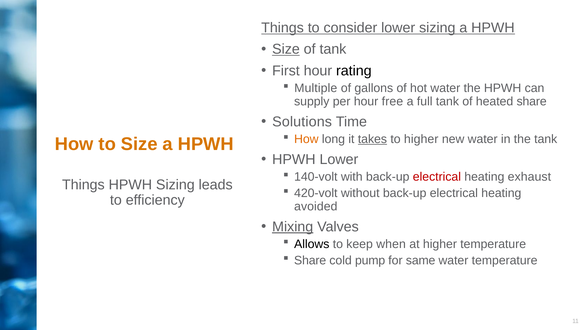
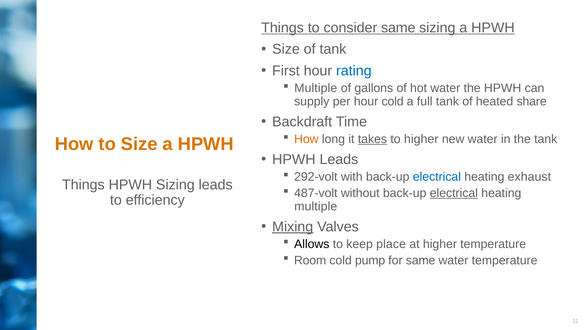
consider lower: lower -> same (398, 28)
Size underline: present -> none (286, 49)
rating colour: black -> blue (354, 71)
hour free: free -> cold (393, 101)
Solutions: Solutions -> Backdraft (302, 122)
HPWH Lower: Lower -> Leads (339, 159)
140-volt: 140-volt -> 292-volt (316, 177)
electrical colour: red -> blue (437, 177)
420-volt: 420-volt -> 487-volt (316, 193)
electrical underline: none -> present (454, 193)
avoided: avoided -> multiple (316, 206)
when: when -> place (391, 244)
Share: Share -> Room (310, 260)
